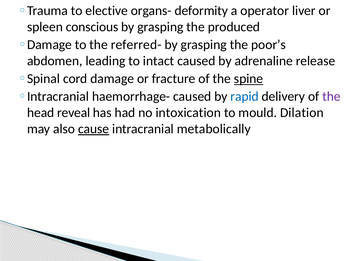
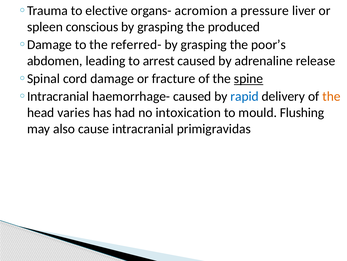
deformity: deformity -> acromion (201, 11)
operator: operator -> pressure (265, 11)
intact: intact -> arrest (159, 61)
the colour: purple -> orange (332, 96)
reveal: reveal -> varies (74, 112)
Dilation: Dilation -> Flushing (302, 112)
cause underline: present -> none (94, 129)
metabolically: metabolically -> primigravidas (214, 129)
